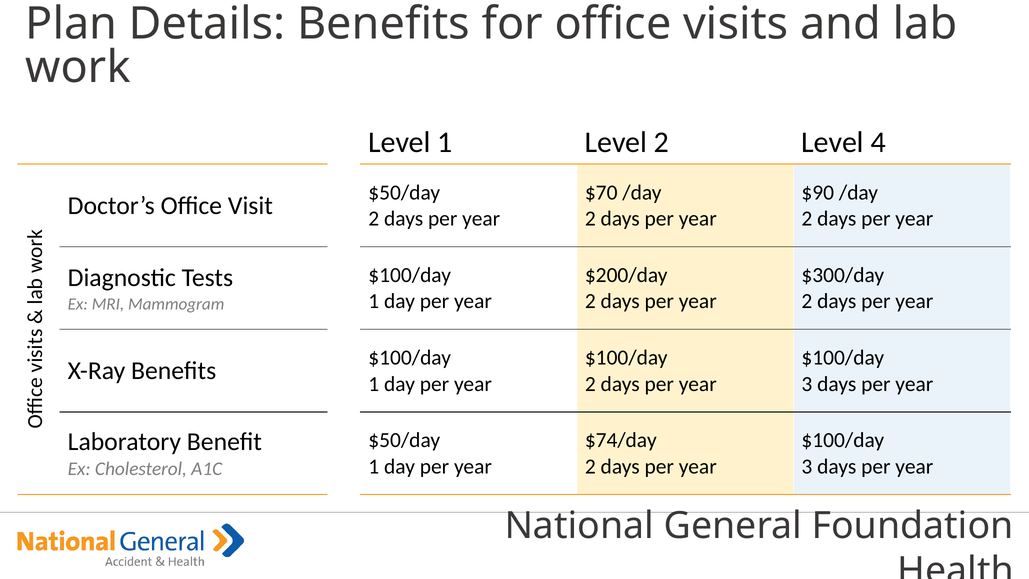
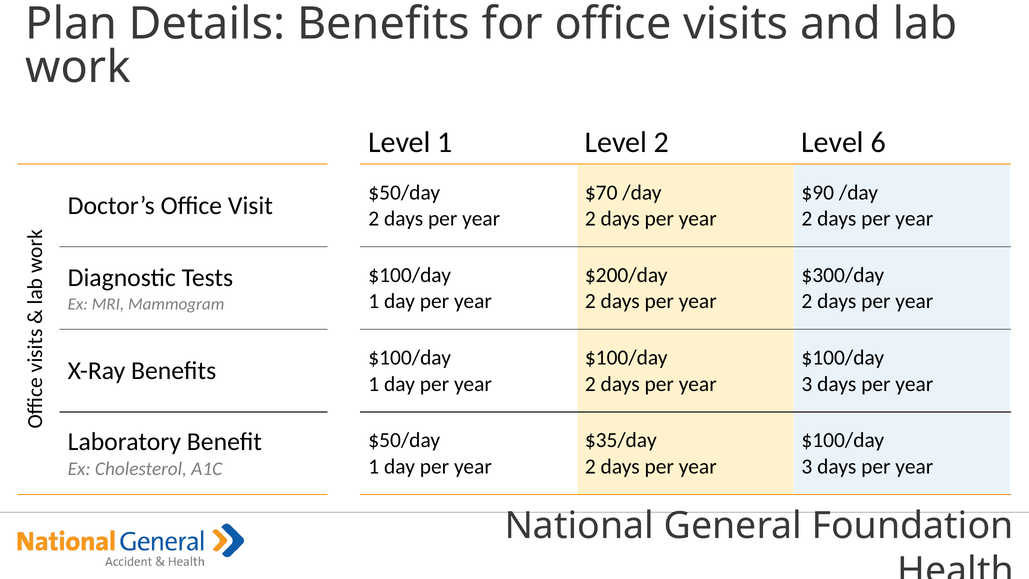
4: 4 -> 6 (878, 142)
$74/day: $74/day -> $35/day (621, 440)
